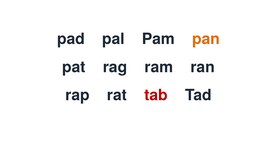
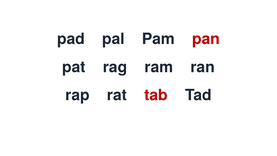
pan colour: orange -> red (206, 39)
